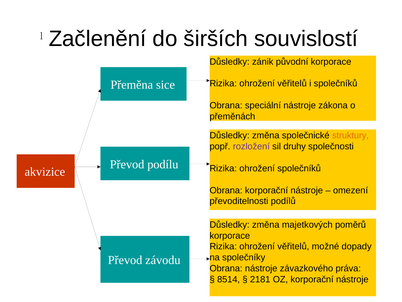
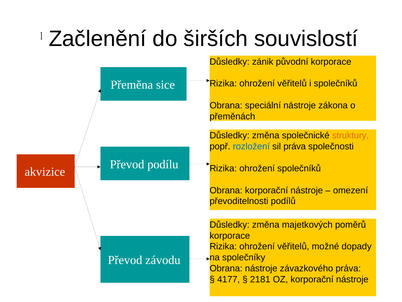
rozložení colour: purple -> blue (251, 146)
sil druhy: druhy -> práva (295, 146)
8514: 8514 -> 4177 (229, 279)
